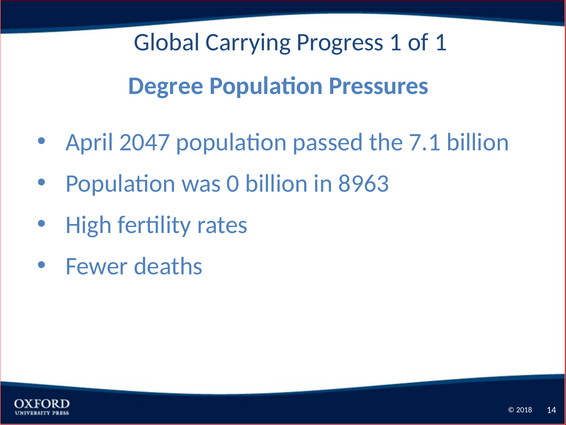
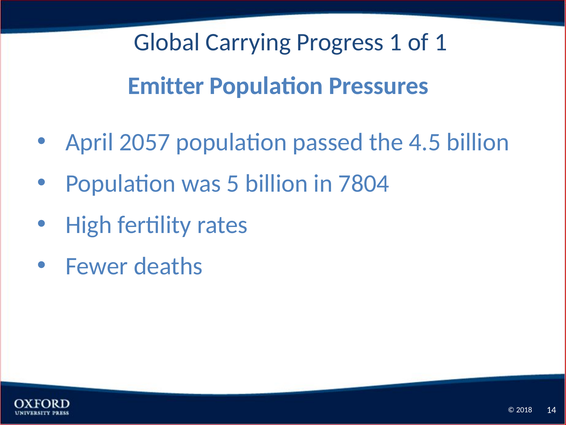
Degree: Degree -> Emitter (166, 86)
2047: 2047 -> 2057 (145, 142)
7.1: 7.1 -> 4.5 (425, 142)
0: 0 -> 5 (233, 183)
8963: 8963 -> 7804 (364, 183)
